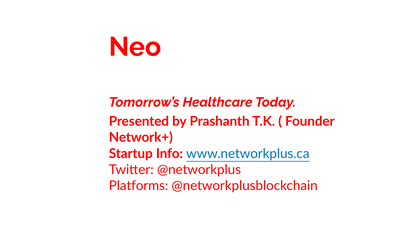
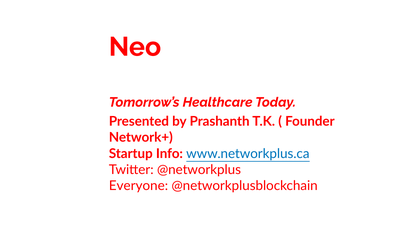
Platforms: Platforms -> Everyone (138, 185)
